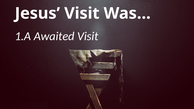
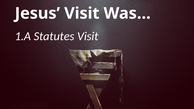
Awaited: Awaited -> Statutes (54, 36)
